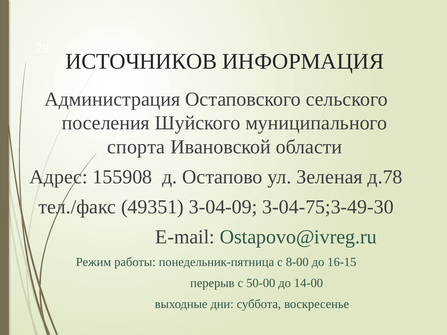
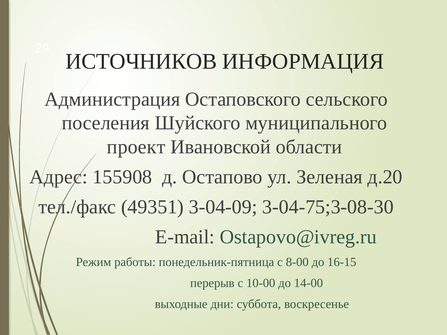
спорта: спорта -> проект (136, 147)
д.78: д.78 -> д.20 (385, 177)
3-04-75;3-49-30: 3-04-75;3-49-30 -> 3-04-75;3-08-30 (328, 207)
50-00: 50-00 -> 10-00 (261, 283)
